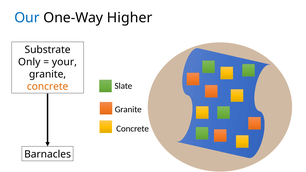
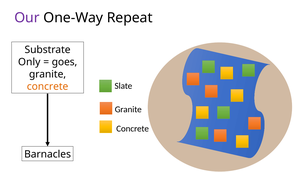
Our colour: blue -> purple (27, 18)
Higher: Higher -> Repeat (130, 18)
your: your -> goes (65, 62)
